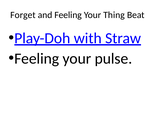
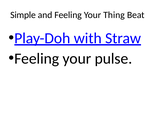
Forget: Forget -> Simple (23, 15)
